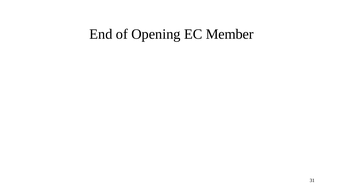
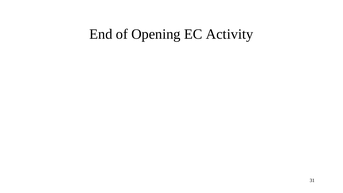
Member: Member -> Activity (230, 34)
